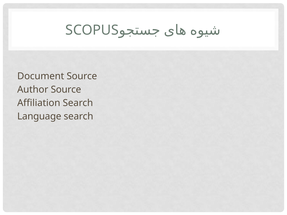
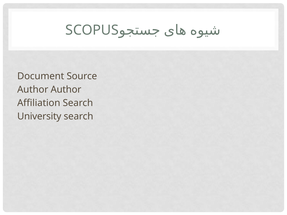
Author Source: Source -> Author (66, 90)
Language: Language -> University (39, 116)
